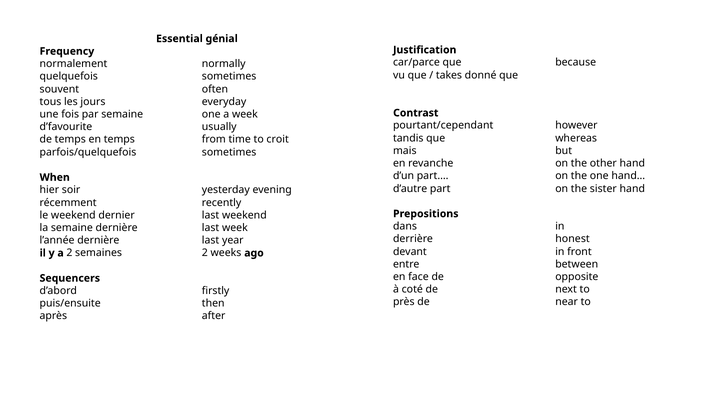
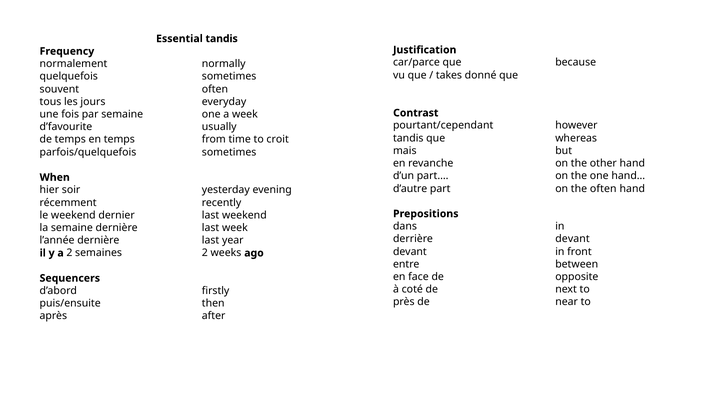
Essential génial: génial -> tandis (222, 39)
the sister: sister -> often (603, 189)
derrière honest: honest -> devant (573, 239)
